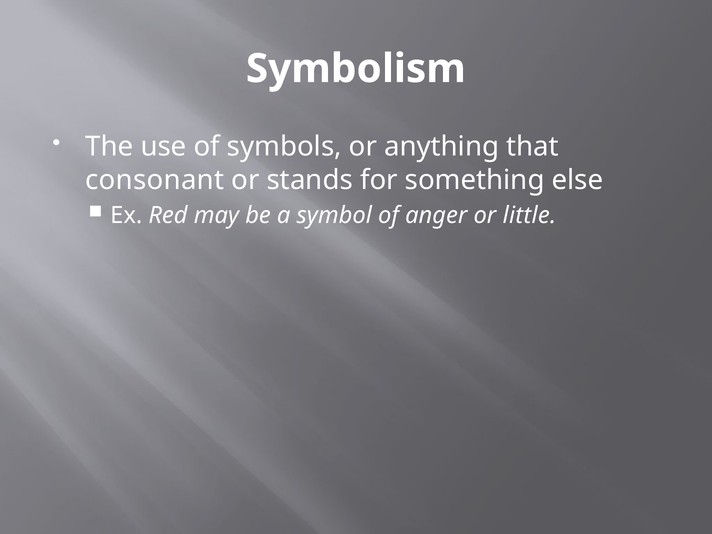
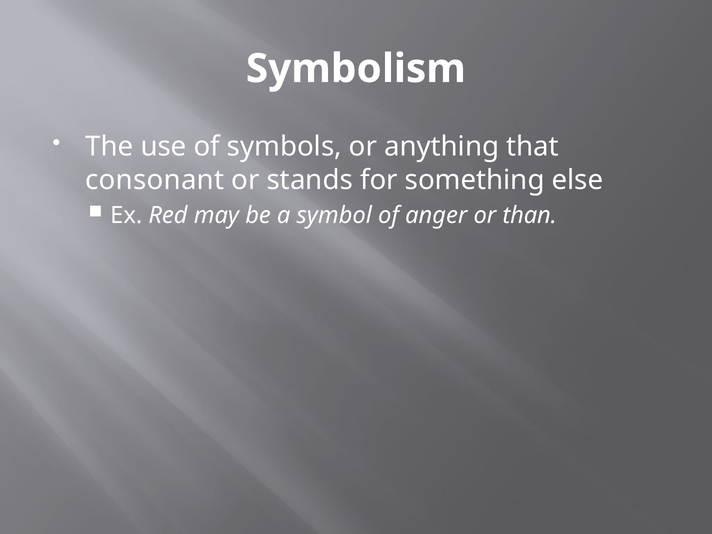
little: little -> than (530, 215)
